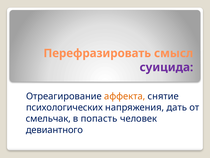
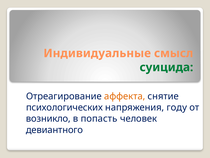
Перефразировать: Перефразировать -> Индивидуальные (97, 53)
суицида colour: purple -> green (166, 67)
дать: дать -> году (177, 107)
смельчак: смельчак -> возникло (48, 118)
